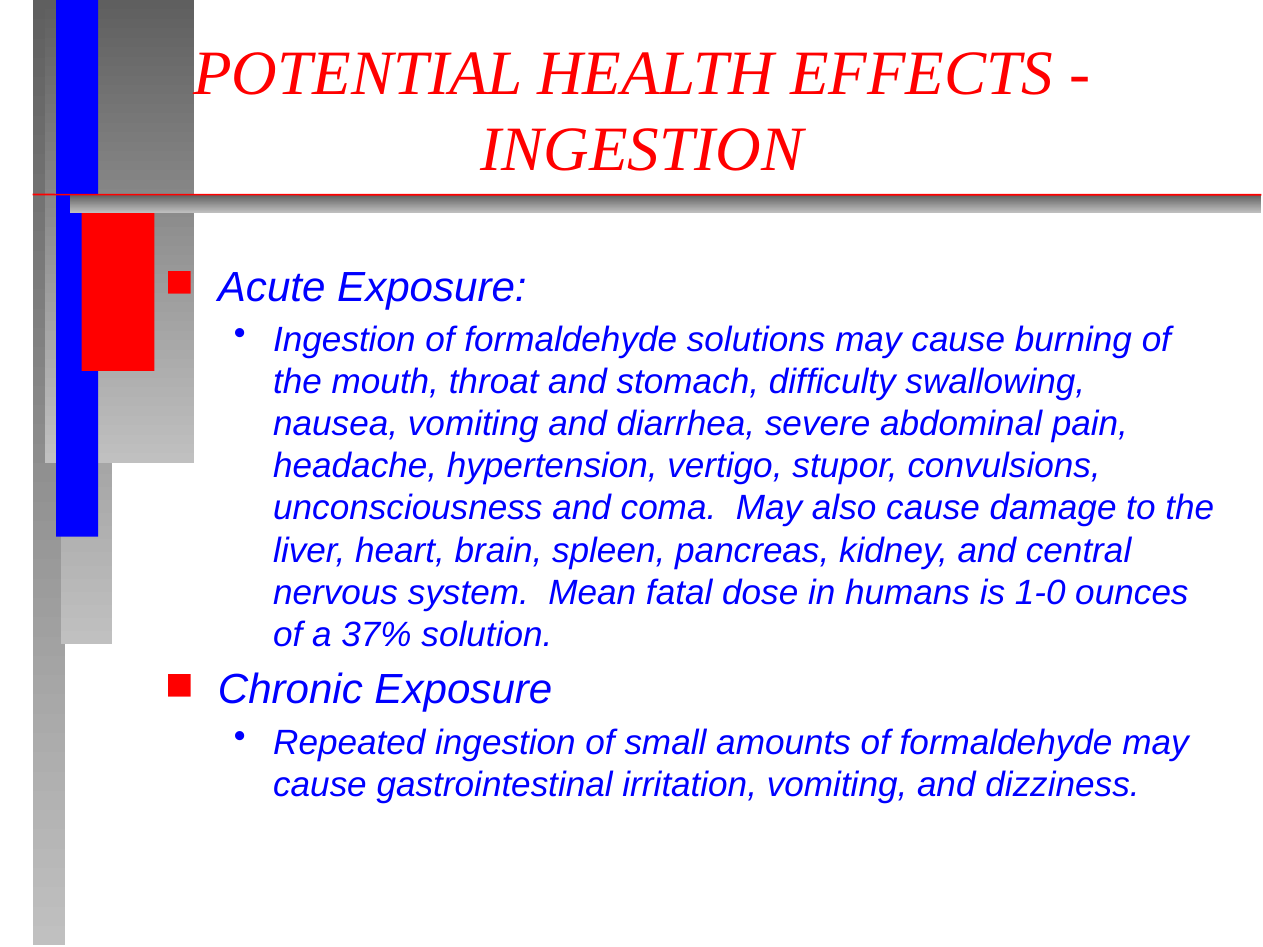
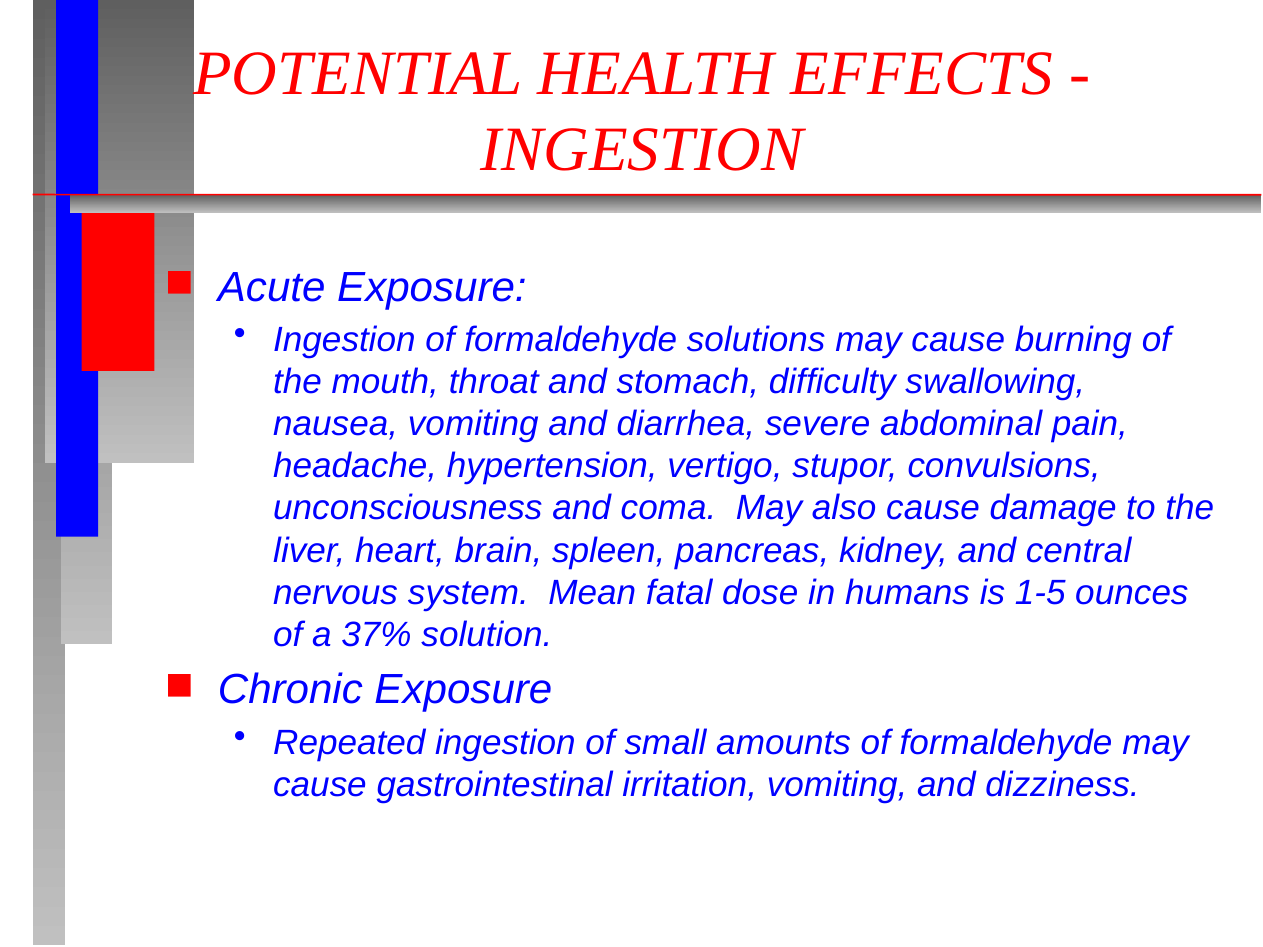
1-0: 1-0 -> 1-5 (1040, 593)
